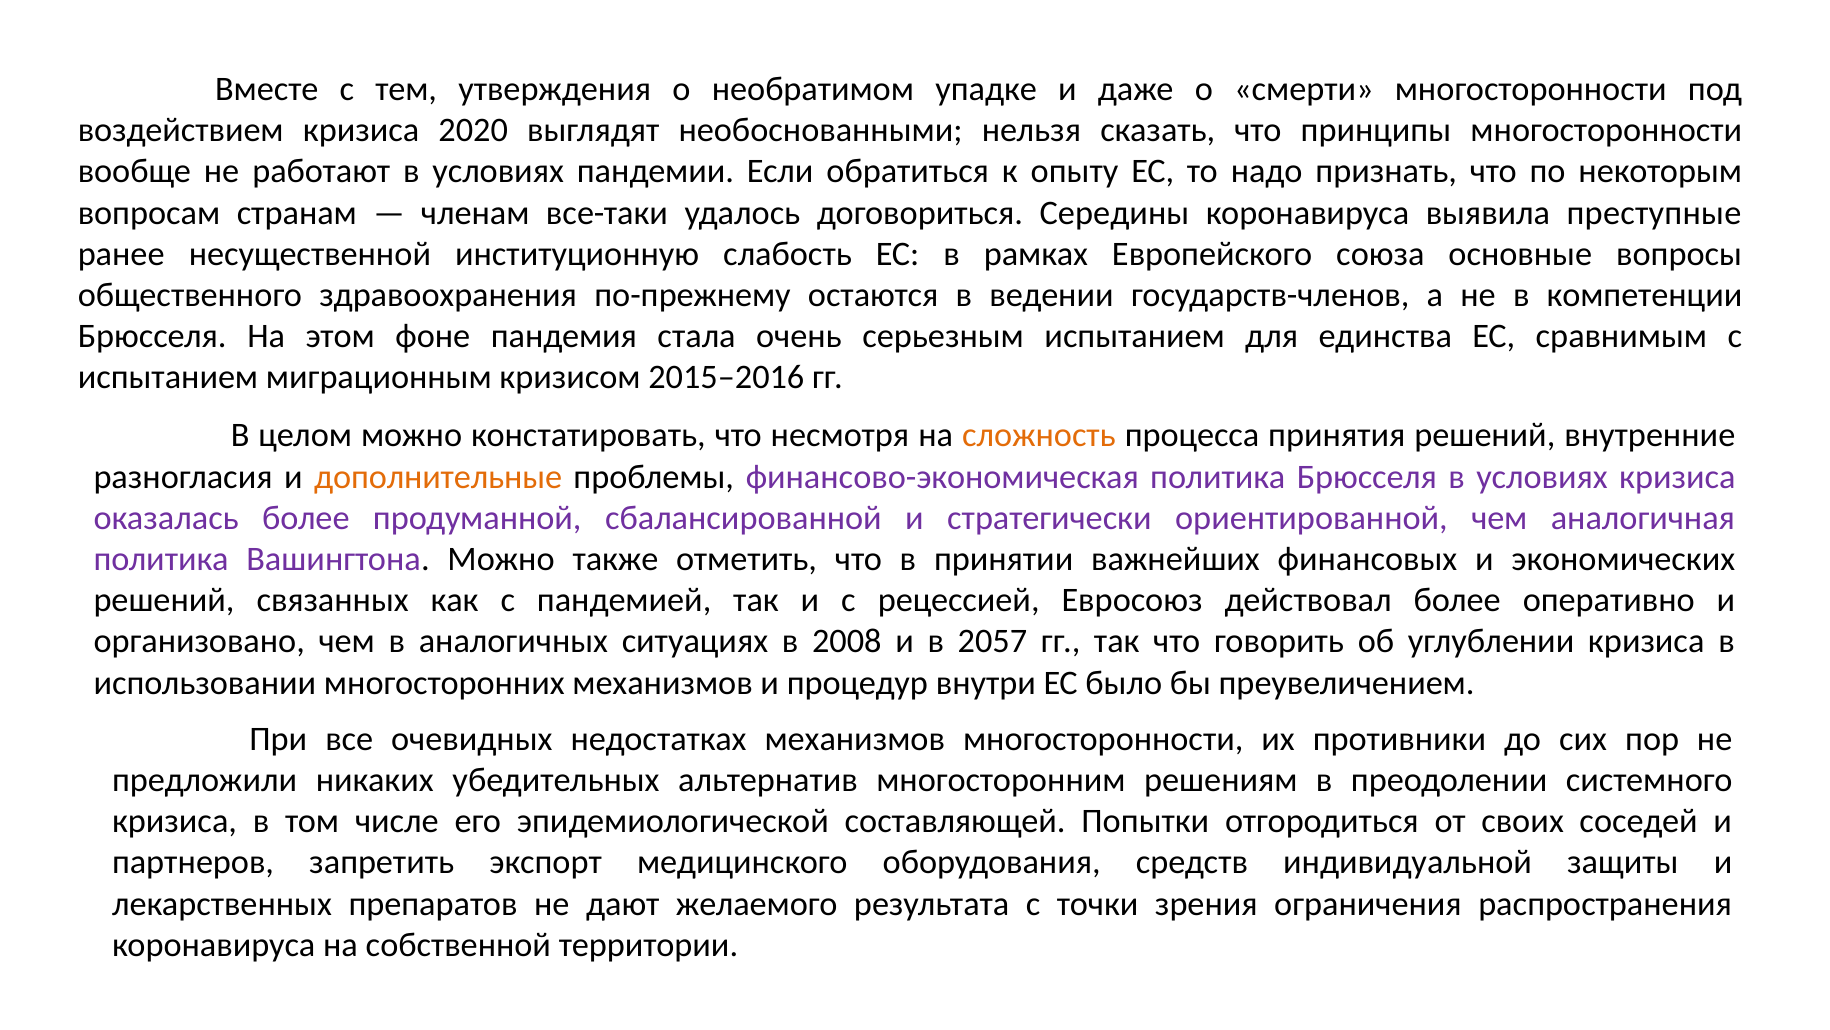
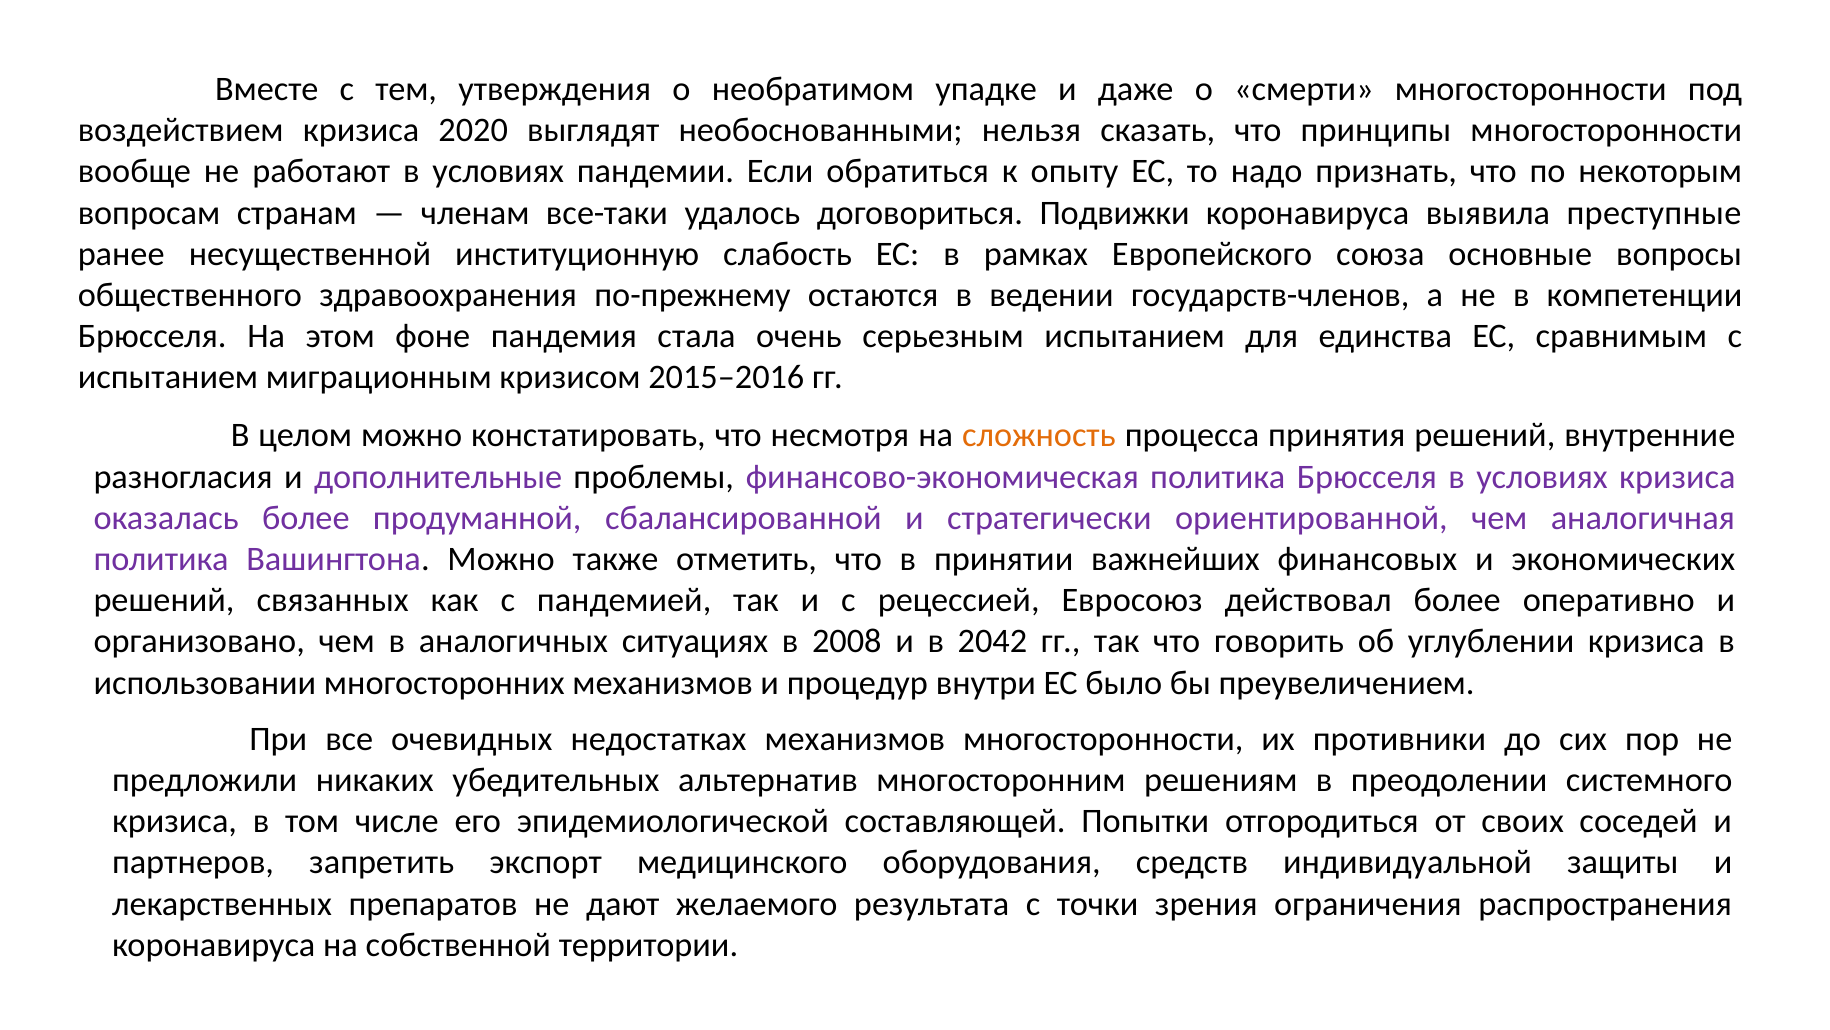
Середины: Середины -> Подвижки (1115, 213)
дополнительные colour: orange -> purple (438, 476)
2057: 2057 -> 2042 (992, 641)
